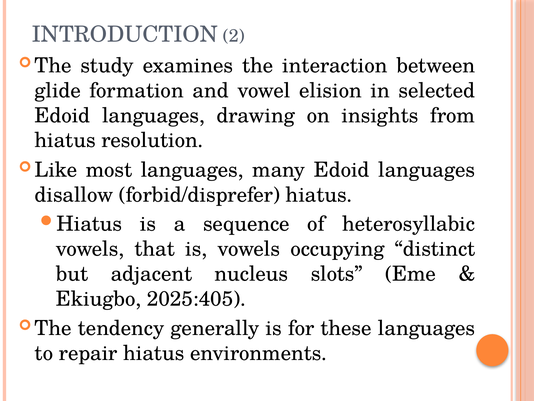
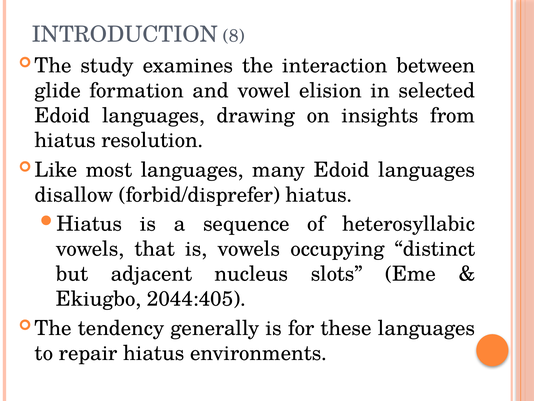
2: 2 -> 8 (234, 36)
2025:405: 2025:405 -> 2044:405 (196, 299)
